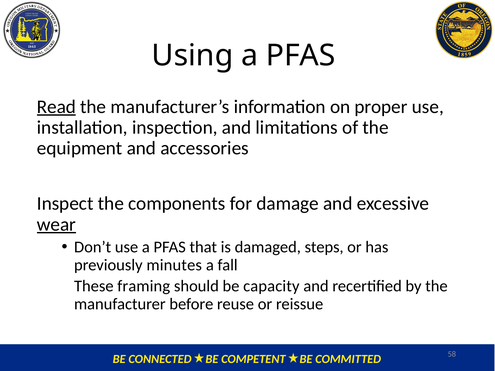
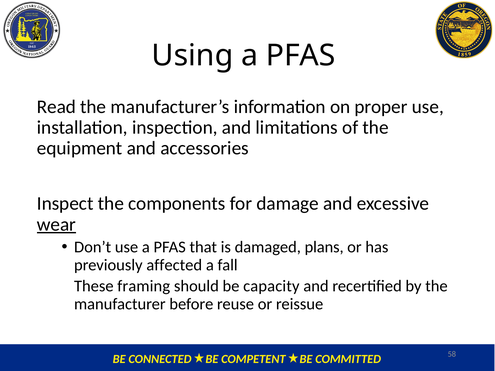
Read underline: present -> none (56, 107)
steps: steps -> plans (324, 247)
minutes: minutes -> affected (174, 265)
